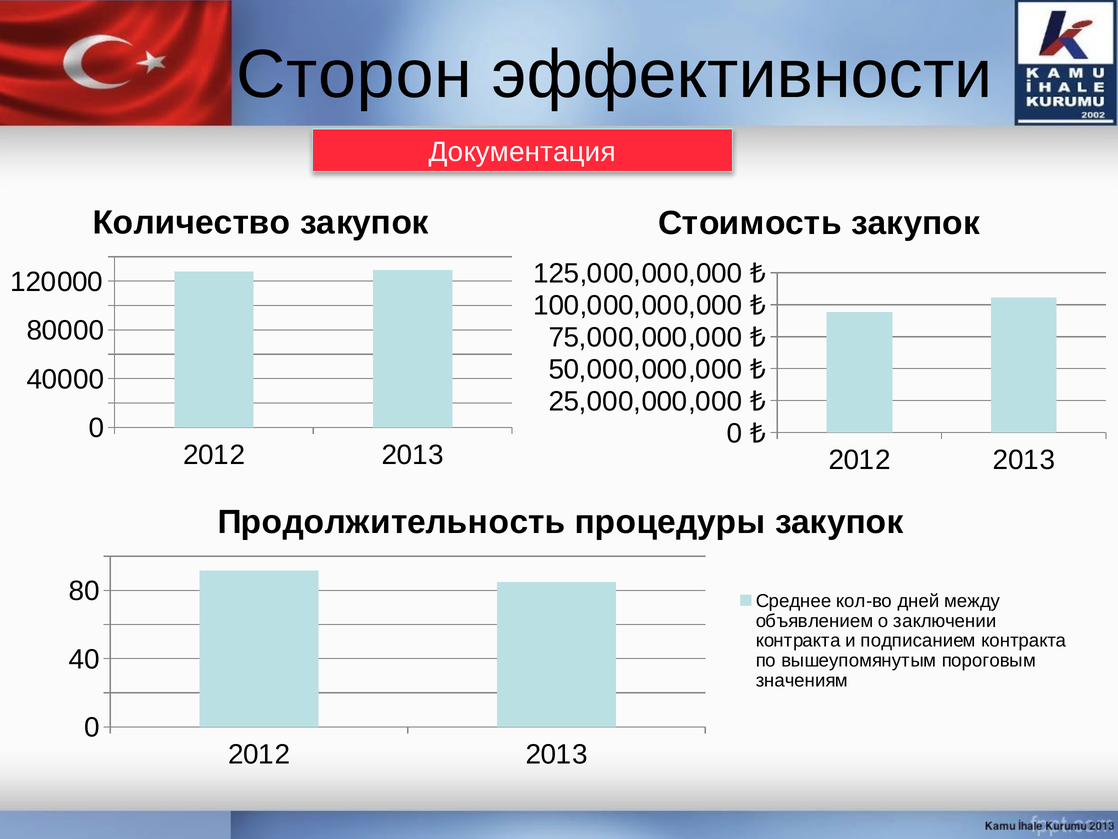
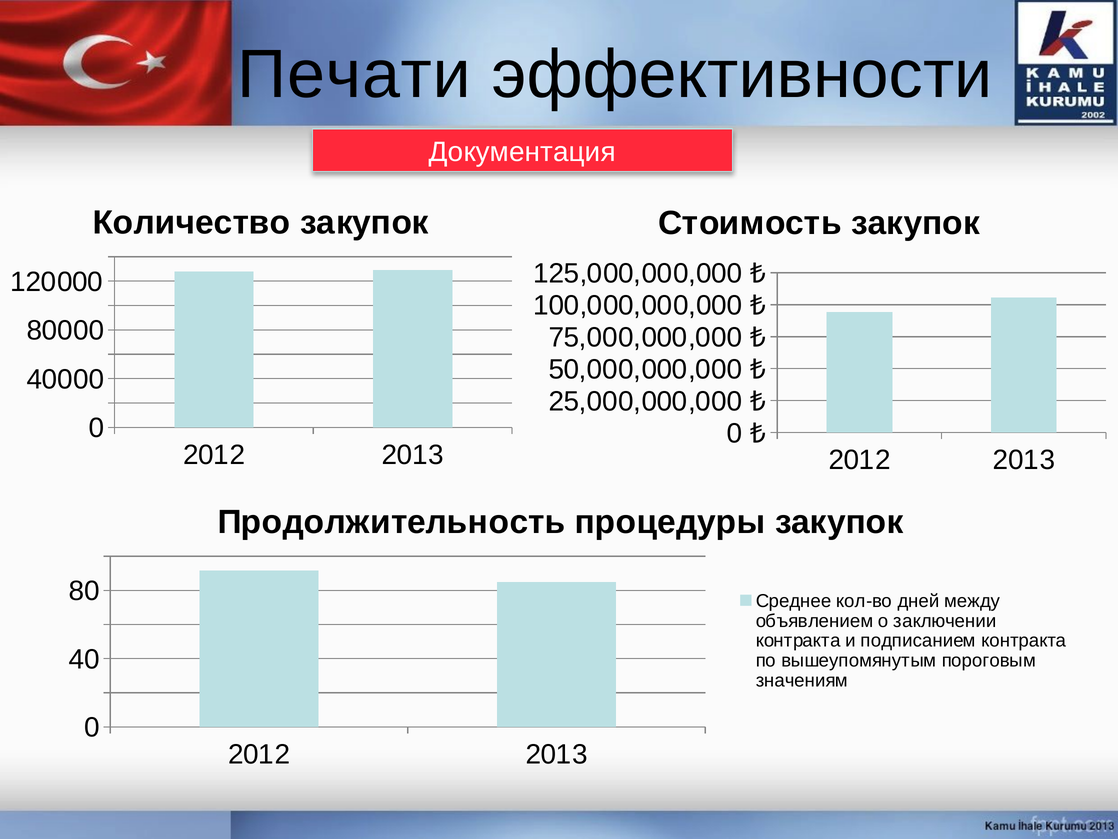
Сторон: Сторон -> Печати (354, 75)
